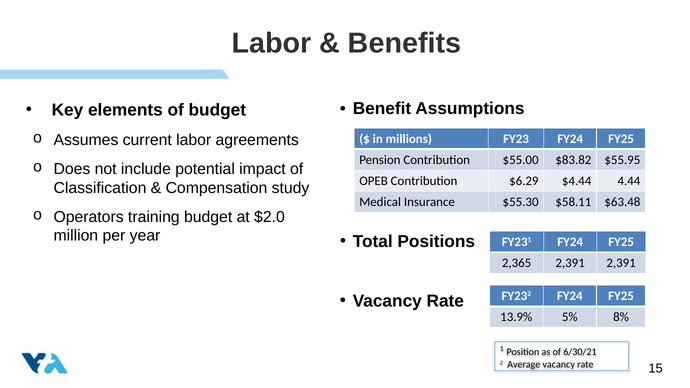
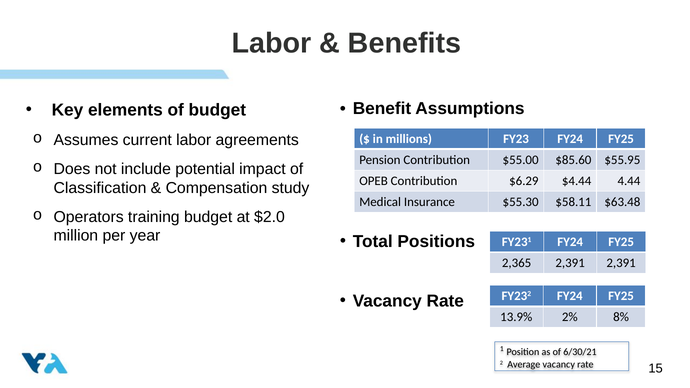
$83.82: $83.82 -> $85.60 (573, 160)
5%: 5% -> 2% (570, 317)
